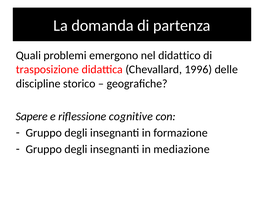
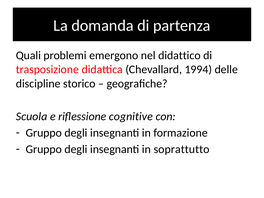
1996: 1996 -> 1994 (198, 69)
Sapere: Sapere -> Scuola (32, 116)
mediazione: mediazione -> soprattutto (182, 149)
